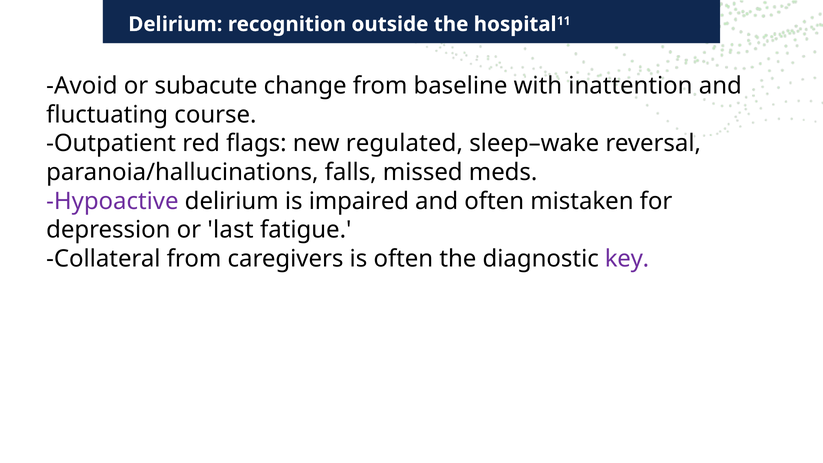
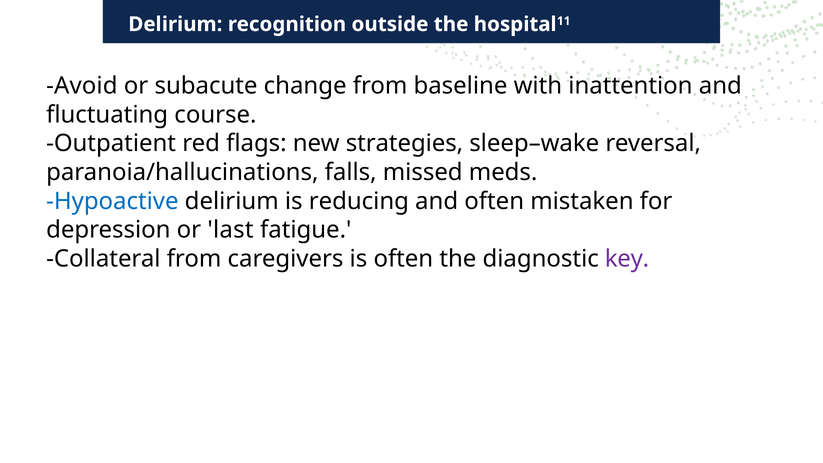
regulated: regulated -> strategies (404, 143)
Hypoactive colour: purple -> blue (112, 201)
impaired: impaired -> reducing (359, 201)
